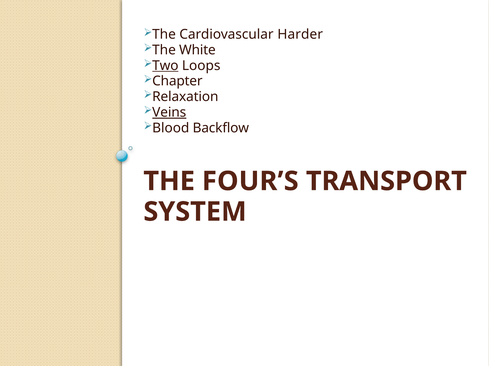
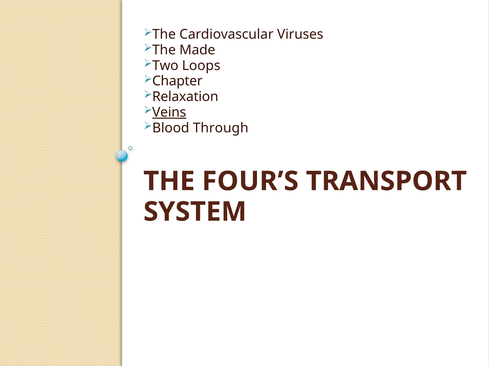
Harder: Harder -> Viruses (300, 34)
White: White -> Made (197, 50)
Two underline: present -> none (165, 66)
Backflow: Backflow -> Through (221, 128)
